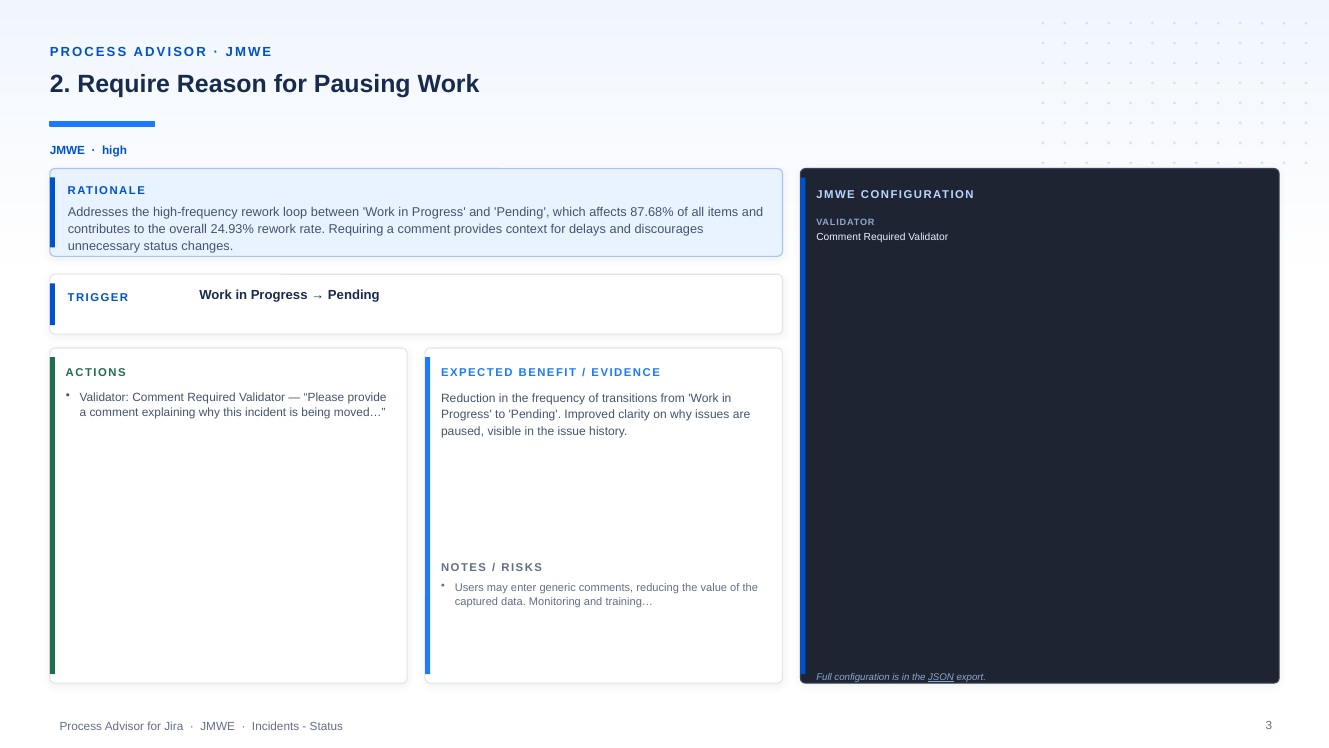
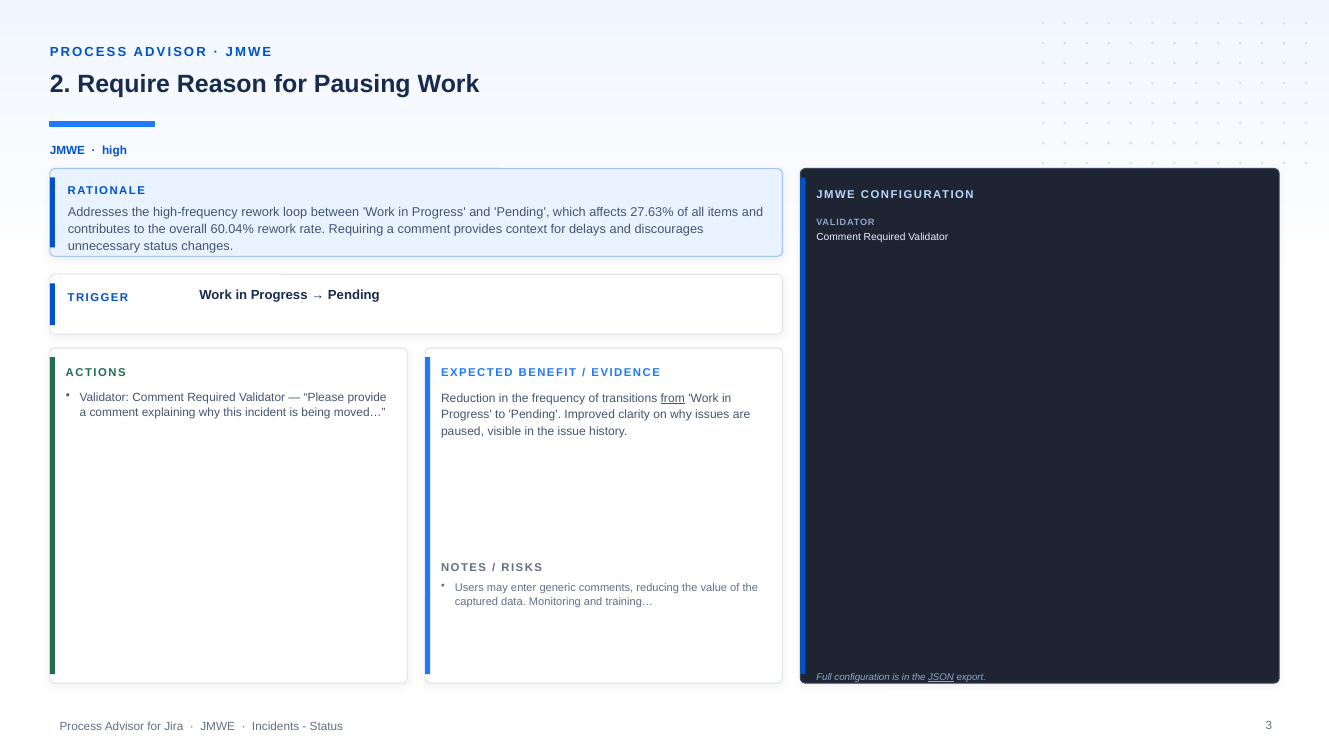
87.68%: 87.68% -> 27.63% (652, 213)
24.93%: 24.93% -> 60.04% (232, 230)
from underline: none -> present (673, 398)
